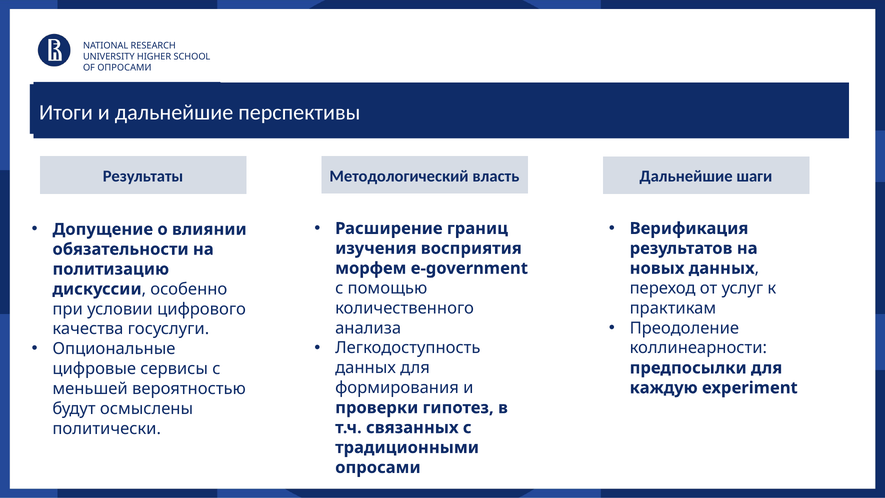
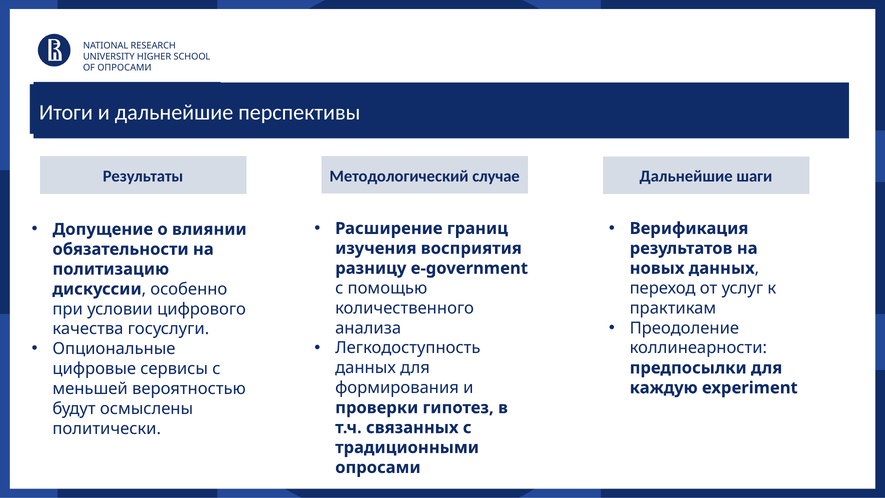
власть: власть -> случае (496, 176)
морфем: морфем -> разницу (371, 268)
